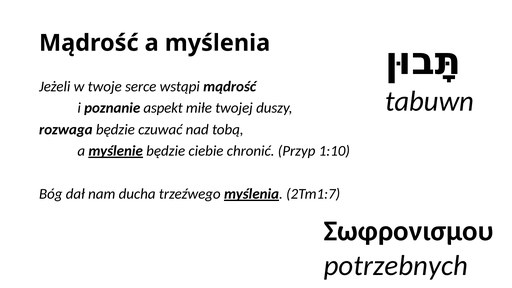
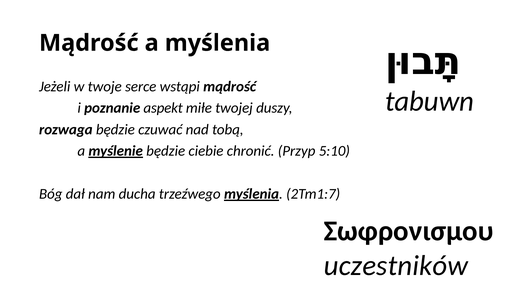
1:10: 1:10 -> 5:10 (334, 151)
potrzebnych: potrzebnych -> uczestników (396, 266)
